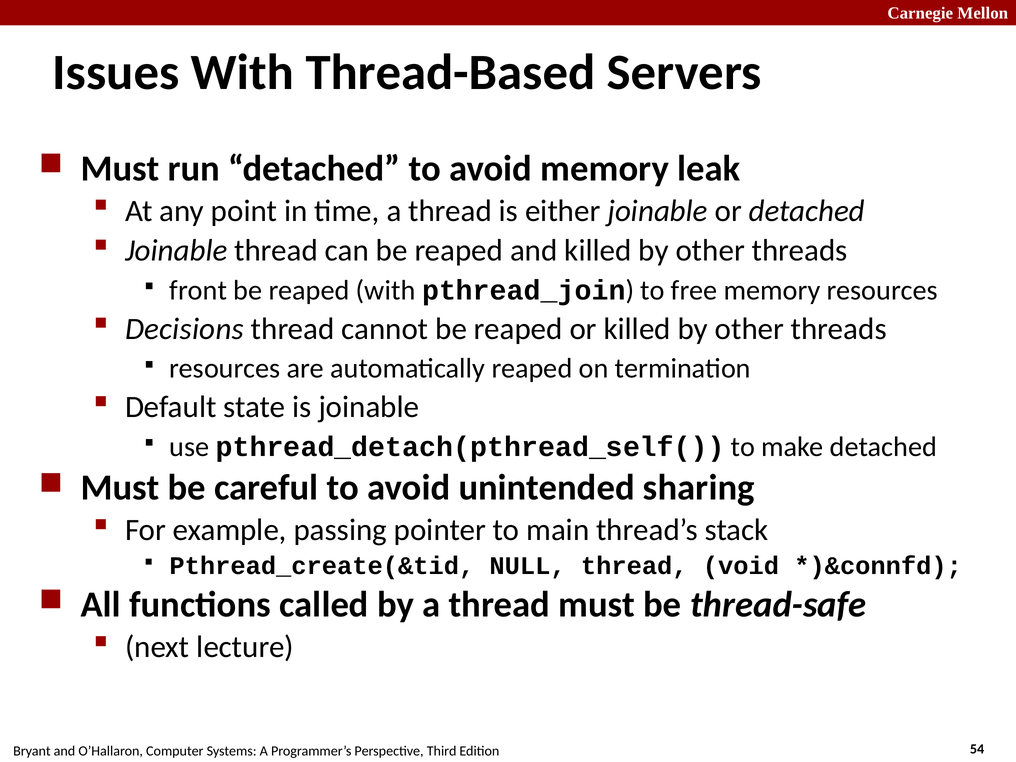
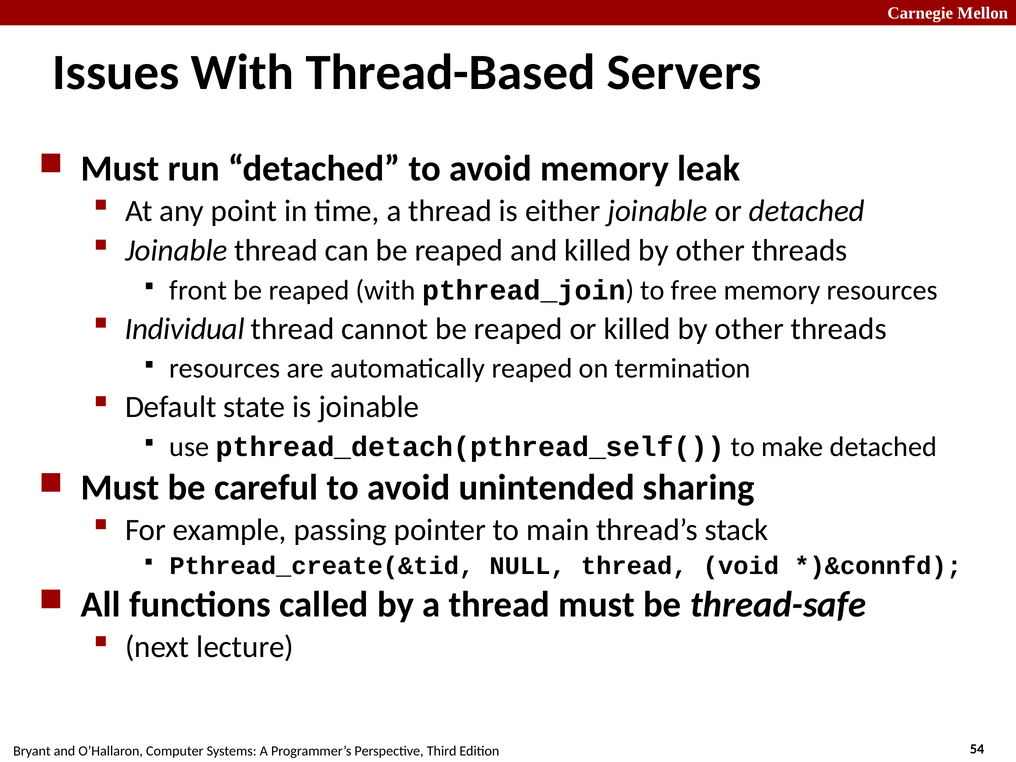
Decisions: Decisions -> Individual (185, 329)
